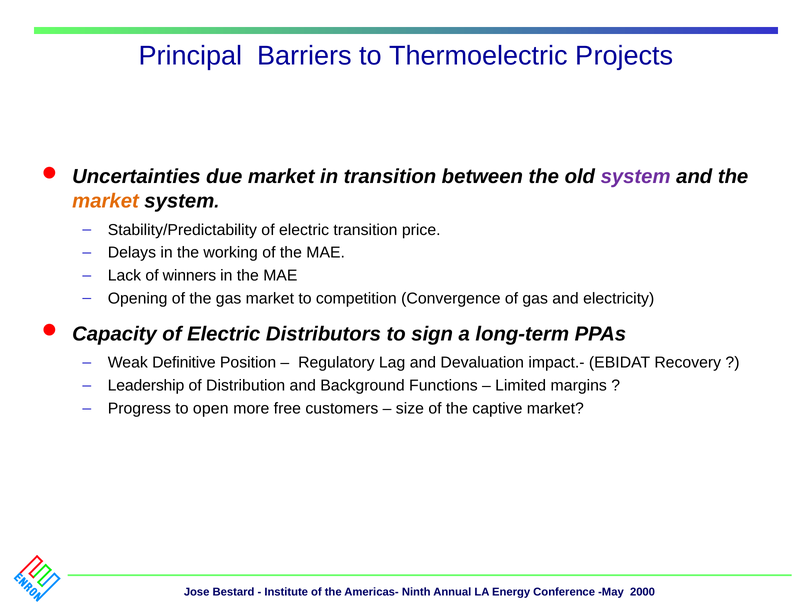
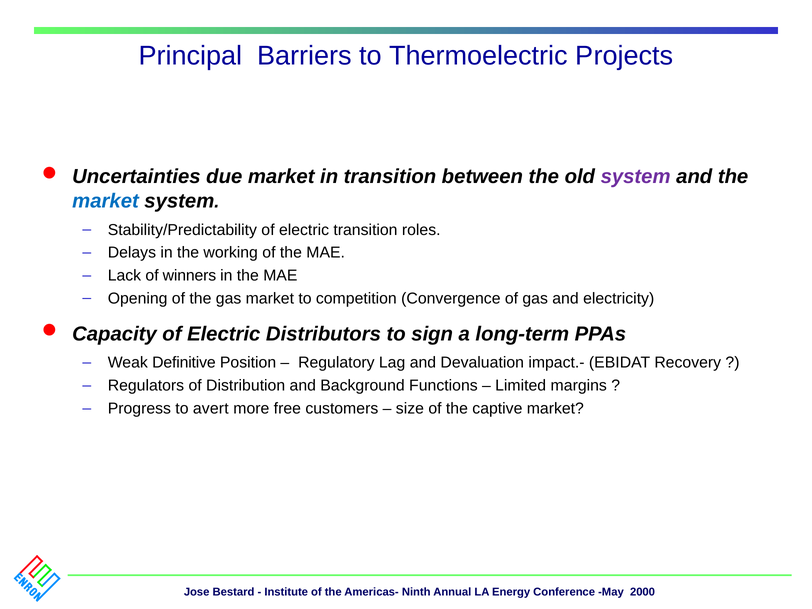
market colour: orange -> blue (106, 201)
price: price -> roles (421, 230)
Leadership: Leadership -> Regulators (146, 386)
open: open -> avert (211, 409)
